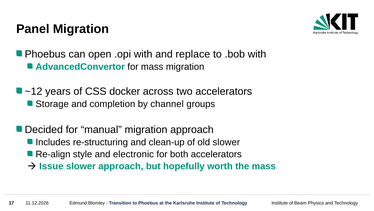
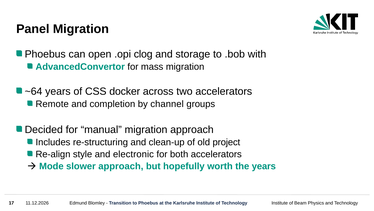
.opi with: with -> clog (143, 54)
replace: replace -> storage (193, 54)
~12: ~12 -> ~64 (34, 91)
Storage: Storage -> Remote (52, 104)
old slower: slower -> project (226, 142)
Issue: Issue -> Mode (51, 166)
the mass: mass -> years (264, 166)
